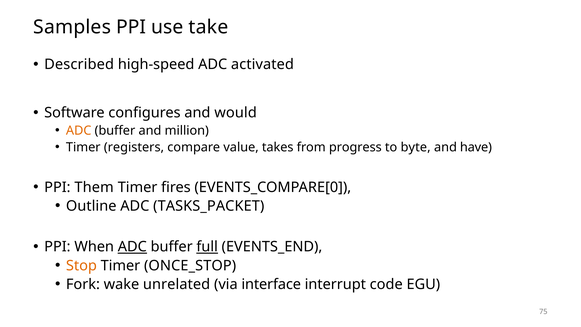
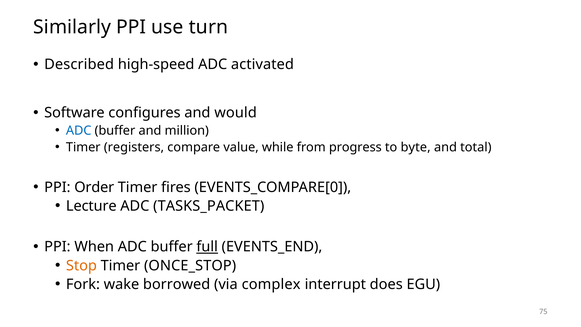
Samples: Samples -> Similarly (72, 27)
take: take -> turn (208, 27)
ADC colour: orange -> blue (79, 130)
takes: takes -> while (278, 147)
have: have -> total (476, 147)
Them: Them -> Order (94, 187)
Outline: Outline -> Lecture (91, 206)
ADC underline: present -> none (132, 247)
unrelated: unrelated -> borrowed (177, 284)
interface: interface -> complex (271, 284)
code: code -> does (386, 284)
